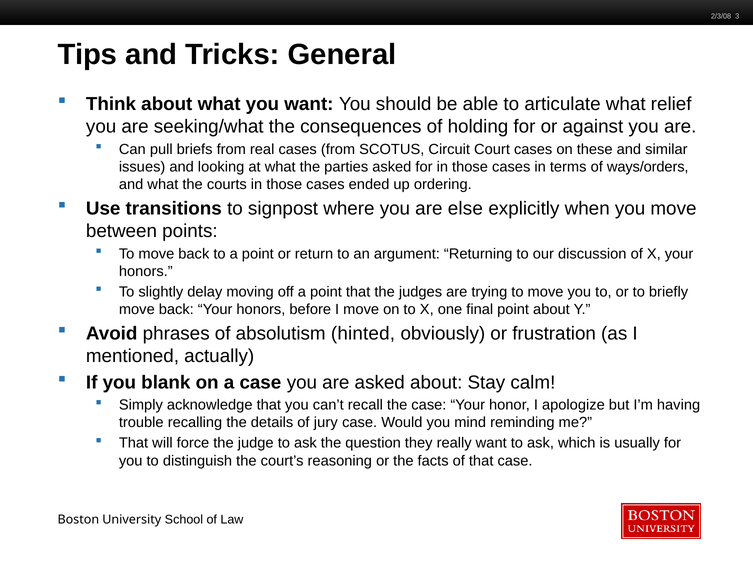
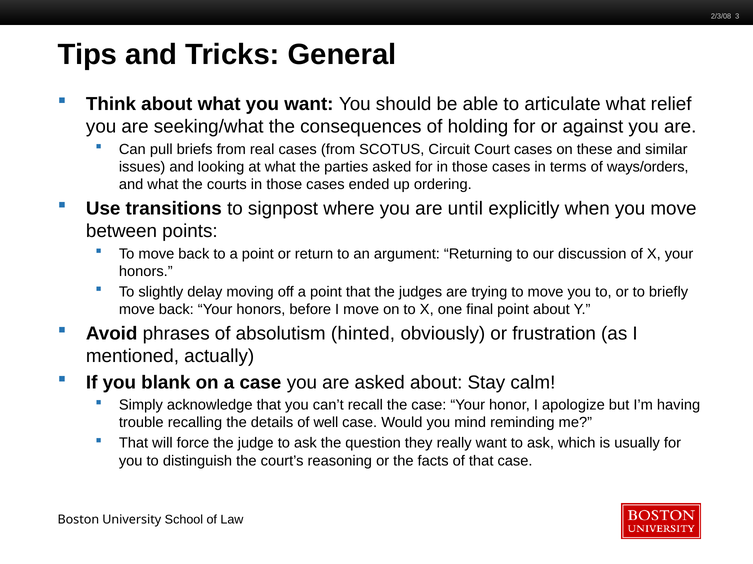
else: else -> until (465, 209)
jury: jury -> well (326, 423)
